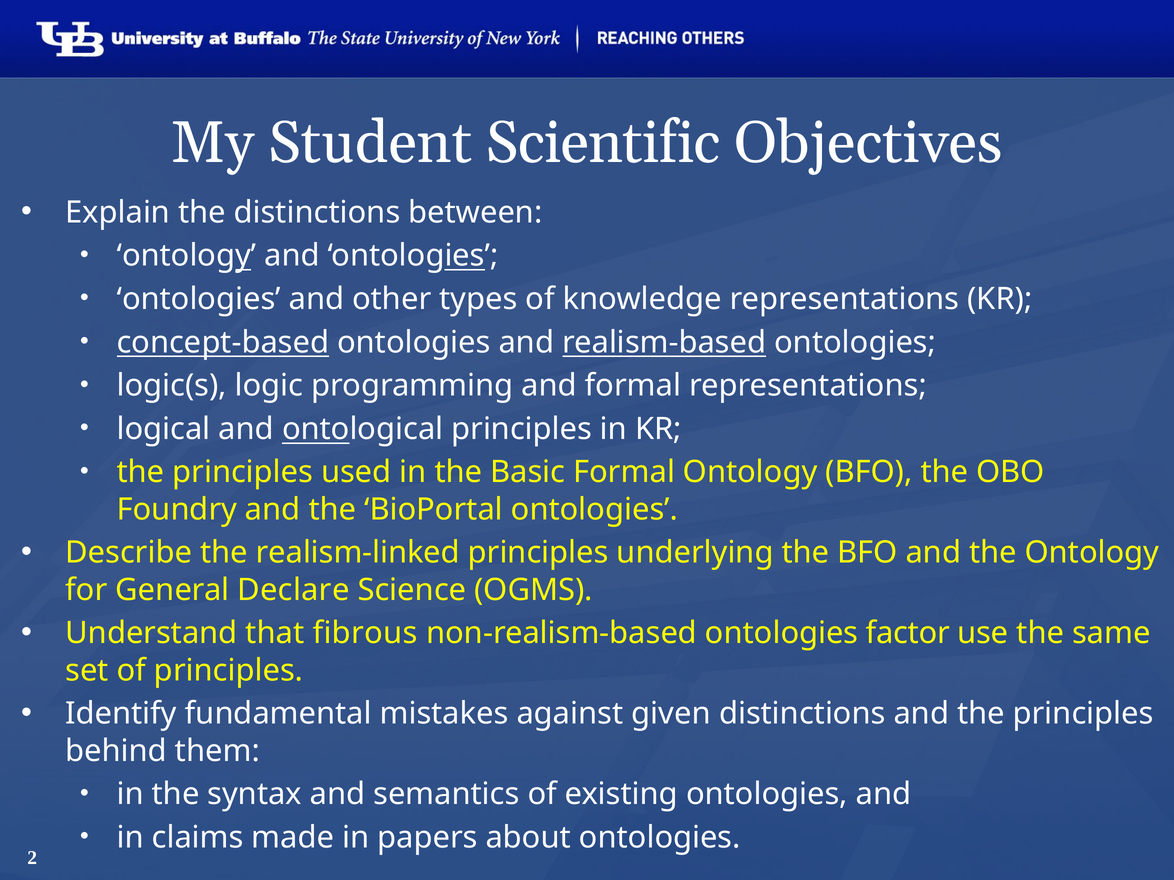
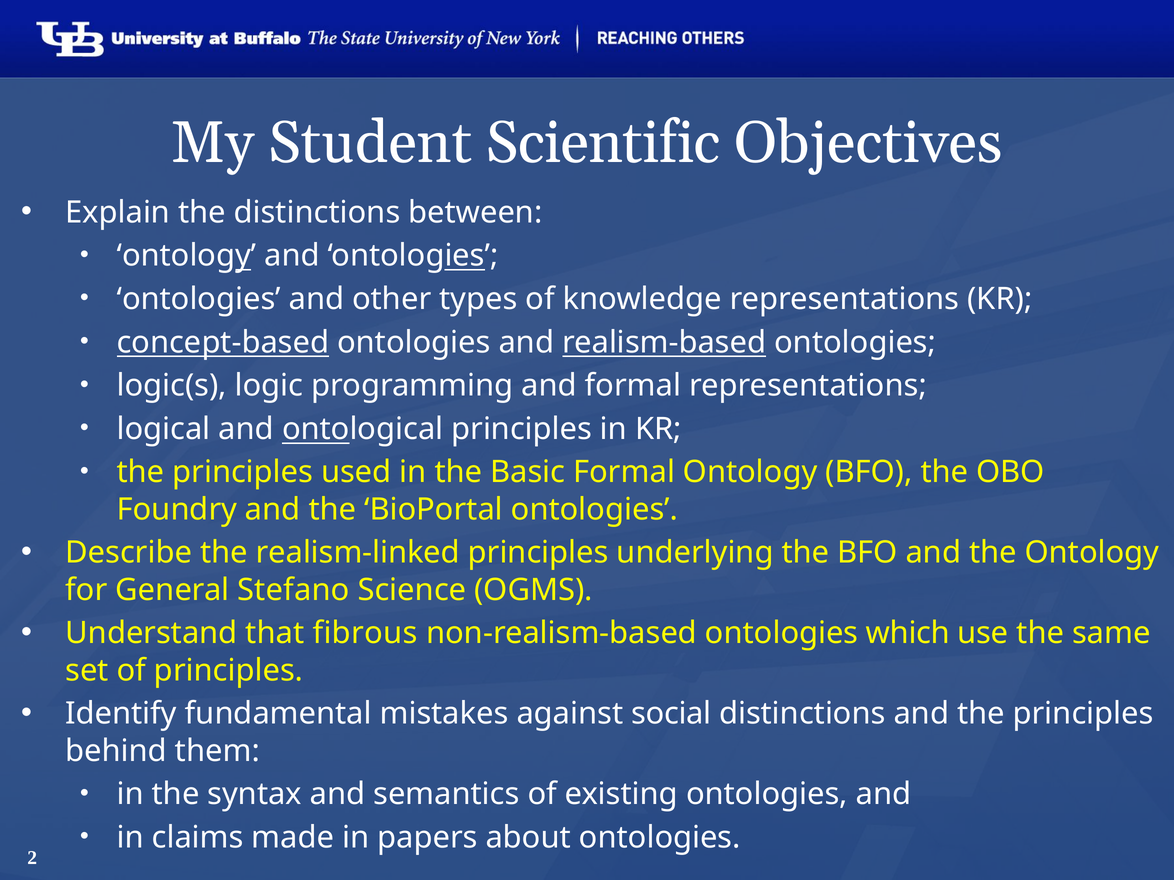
Declare: Declare -> Stefano (293, 590)
factor: factor -> which (908, 634)
given: given -> social (671, 714)
